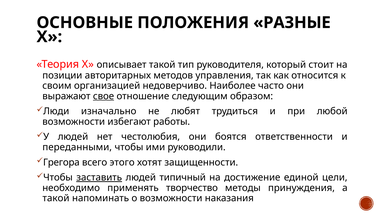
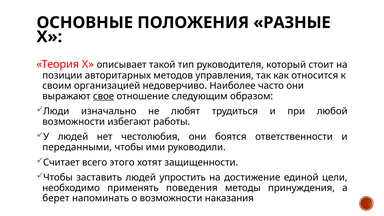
Грегора: Грегора -> Считает (61, 162)
заставить underline: present -> none (99, 178)
типичный: типичный -> упростить (183, 178)
творчество: творчество -> поведения (192, 188)
такой: такой -> берет (56, 198)
